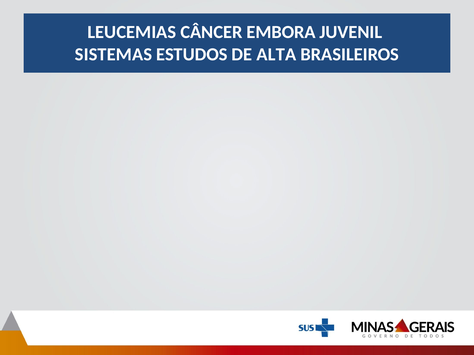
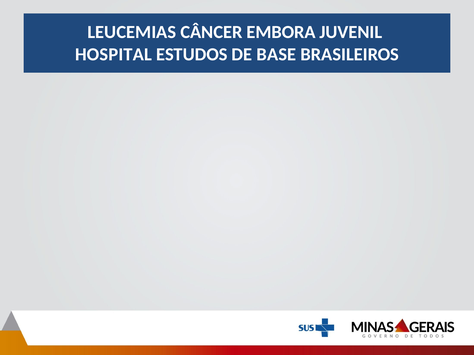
SISTEMAS: SISTEMAS -> HOSPITAL (113, 55)
ALTA: ALTA -> BASE (276, 55)
